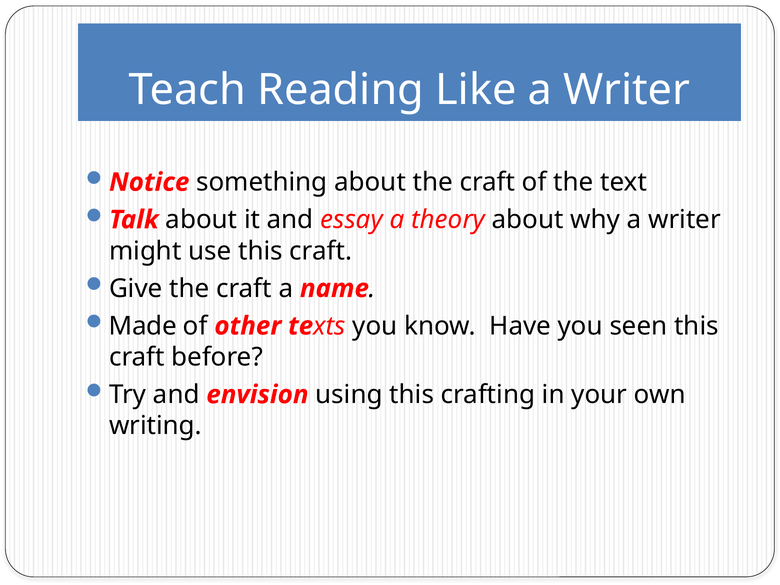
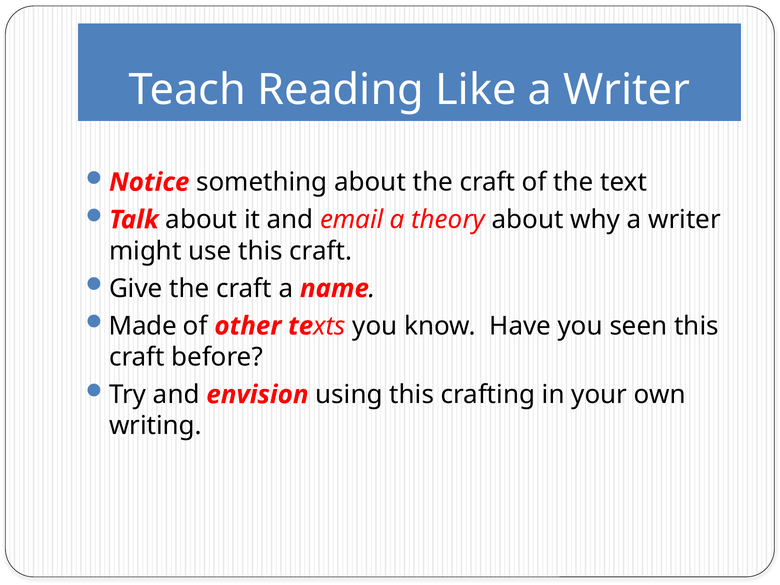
essay: essay -> email (352, 220)
